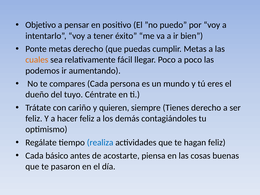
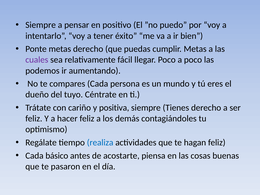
Objetivo: Objetivo -> Siempre (41, 25)
cuales colour: orange -> purple (37, 60)
quieren: quieren -> positiva (114, 108)
